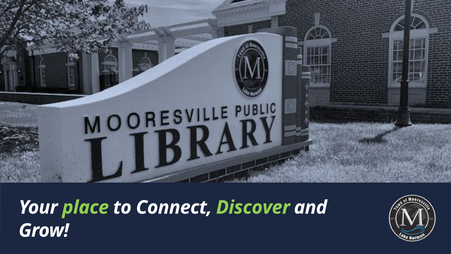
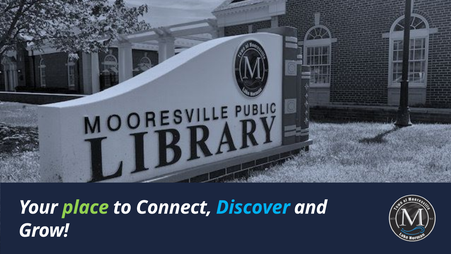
Discover colour: light green -> light blue (253, 207)
